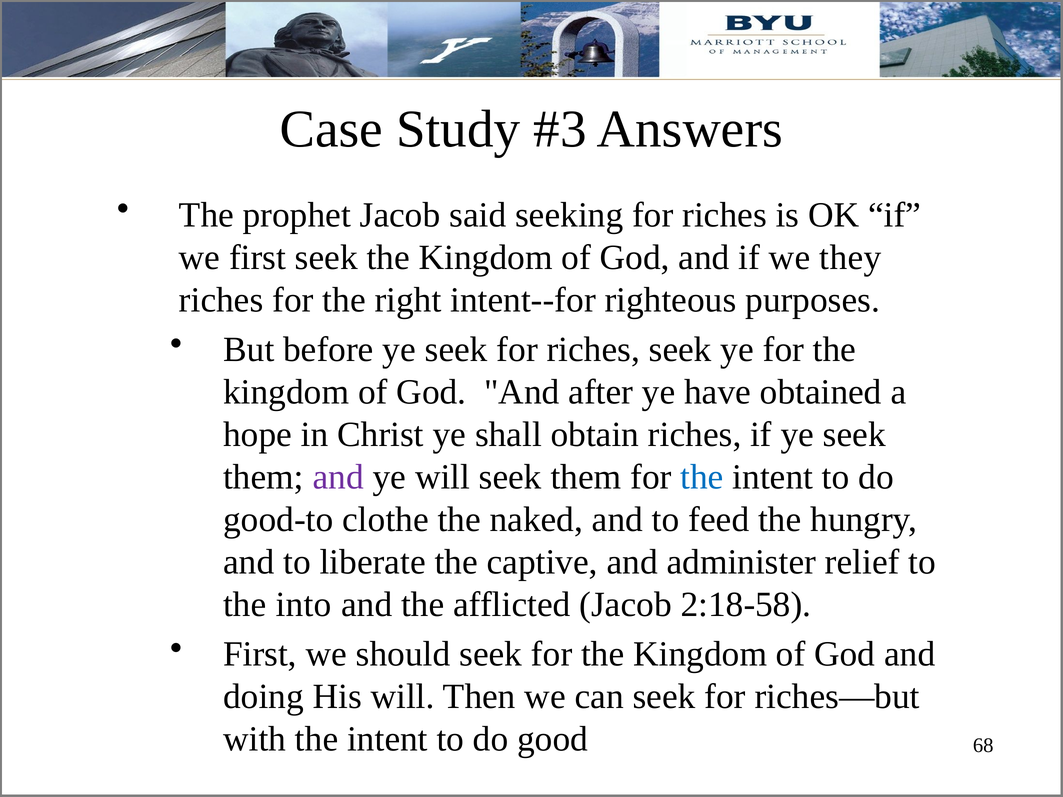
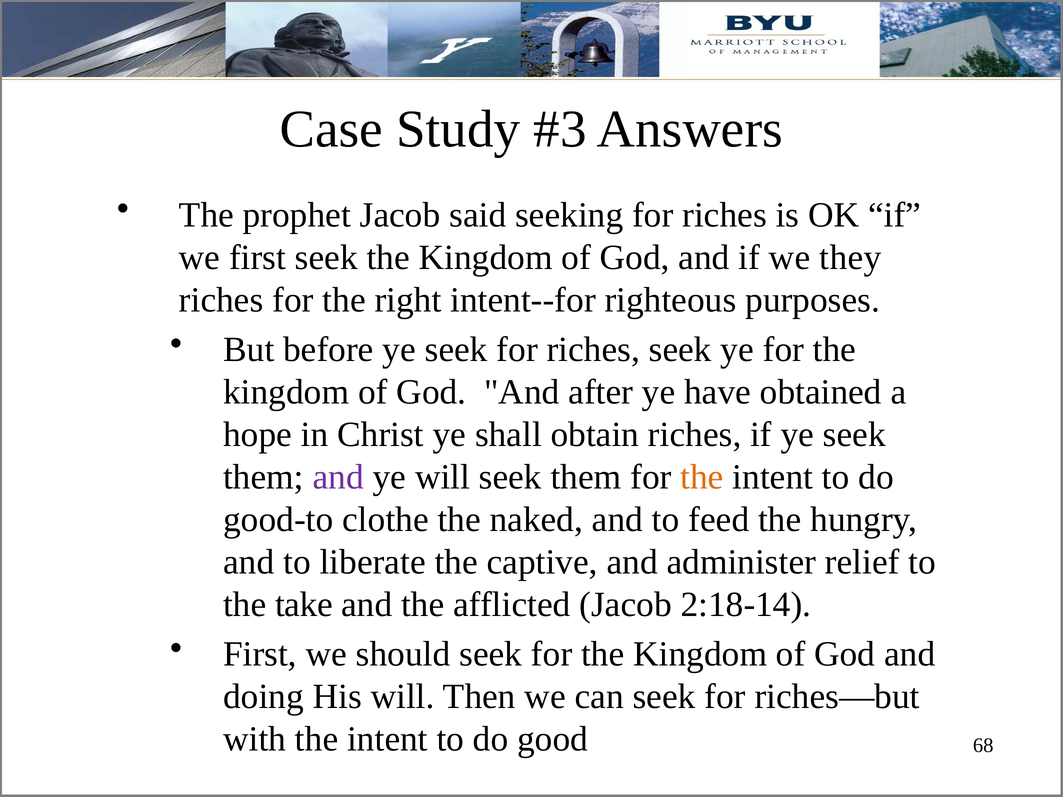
the colour: blue -> orange (702, 477)
into: into -> take (304, 605)
2:18-58: 2:18-58 -> 2:18-14 (746, 605)
